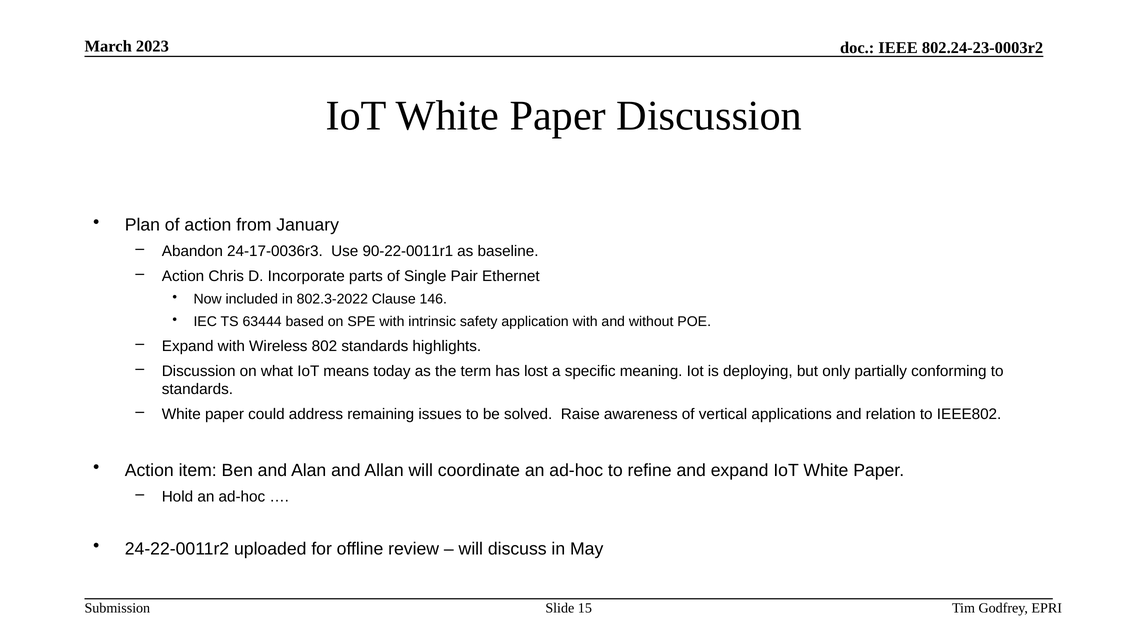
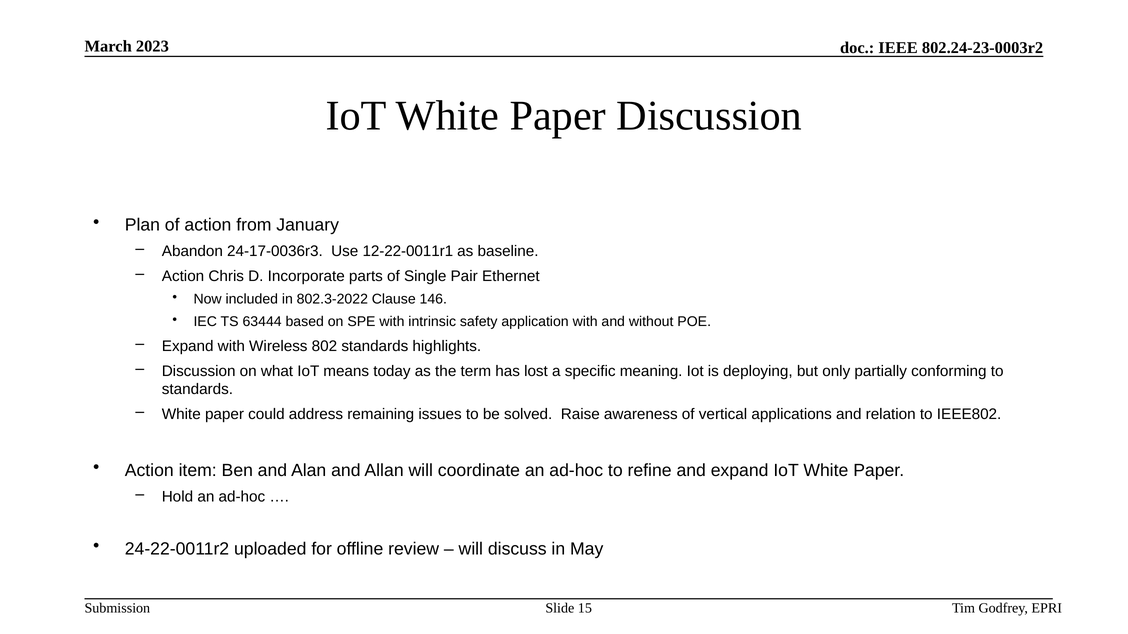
90-22-0011r1: 90-22-0011r1 -> 12-22-0011r1 (408, 251)
